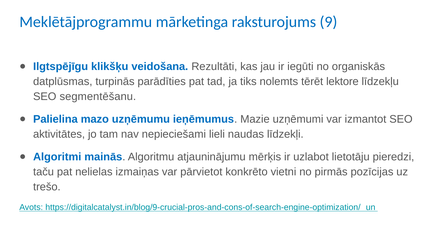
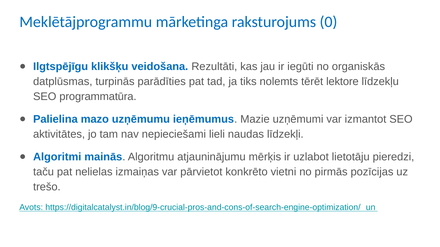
9: 9 -> 0 (329, 22)
segmentēšanu: segmentēšanu -> programmatūra (98, 97)
